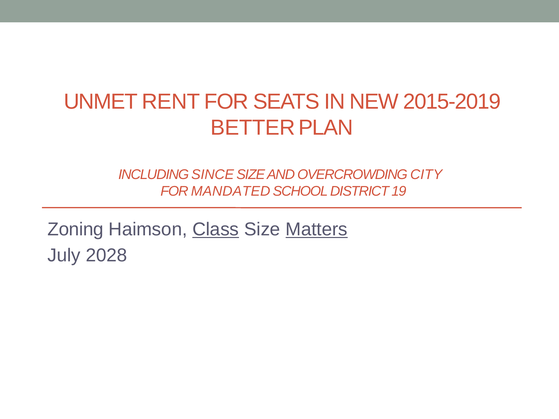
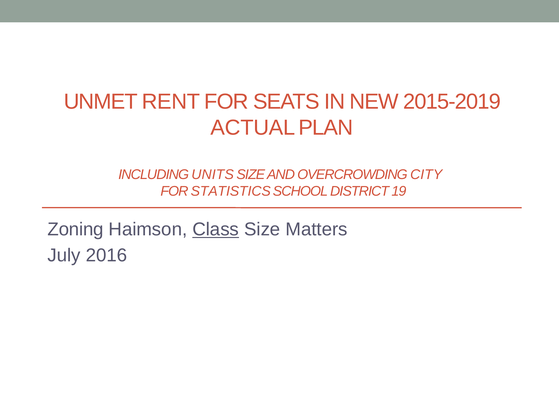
BETTER: BETTER -> ACTUAL (253, 128)
SINCE: SINCE -> UNITS (213, 175)
MANDATED: MANDATED -> STATISTICS (231, 191)
Matters underline: present -> none (317, 230)
2028: 2028 -> 2016 (107, 256)
